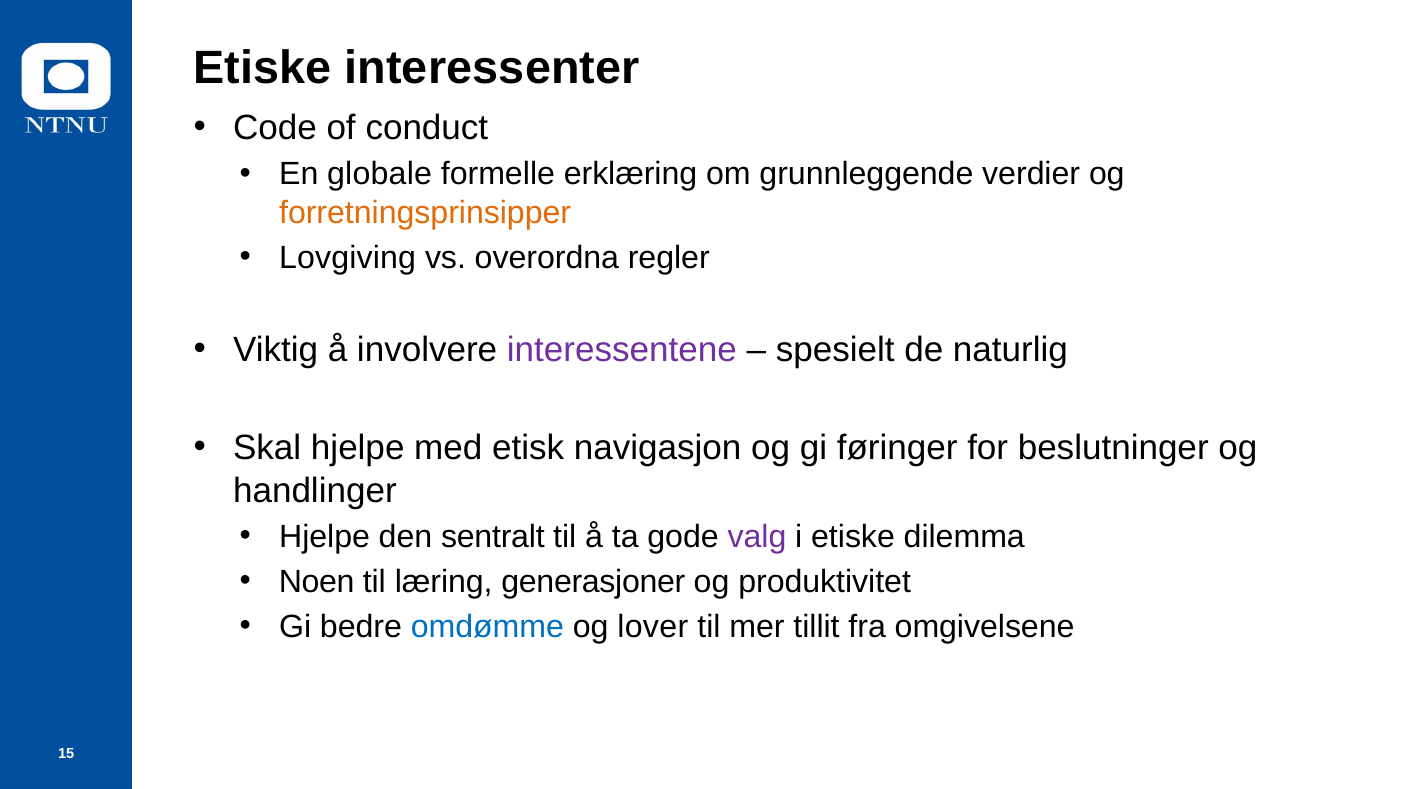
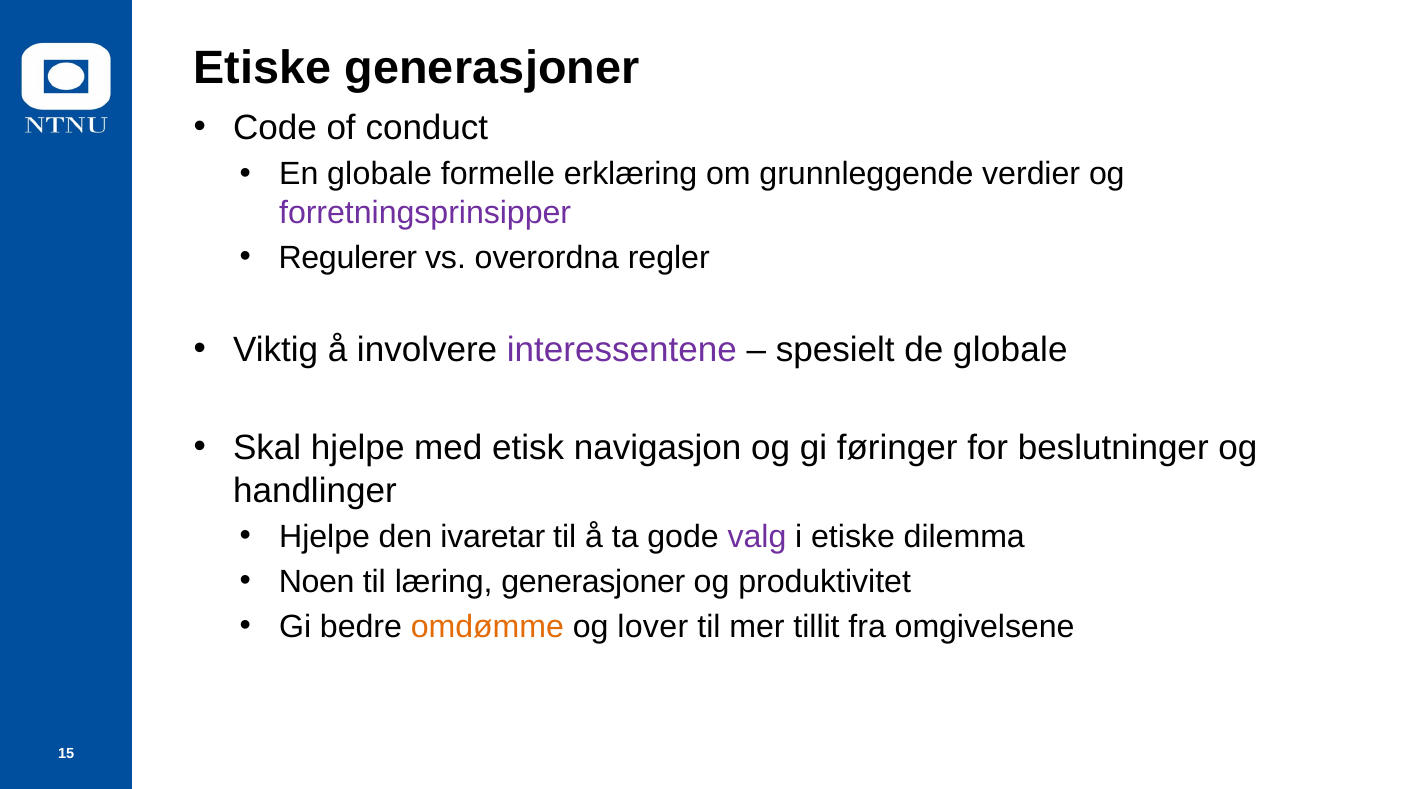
Etiske interessenter: interessenter -> generasjoner (492, 68)
forretningsprinsipper colour: orange -> purple (425, 213)
Lovgiving: Lovgiving -> Regulerer (348, 258)
de naturlig: naturlig -> globale (1010, 350)
sentralt: sentralt -> ivaretar (493, 537)
omdømme colour: blue -> orange (487, 627)
